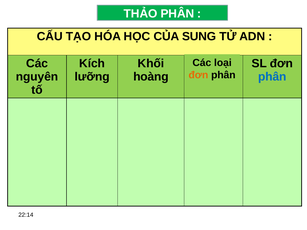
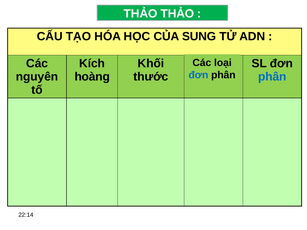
THẢO PHÂN: PHÂN -> THẢO (177, 14)
đơn colour: orange -> blue (198, 75)
lưỡng: lưỡng -> hoàng (92, 77)
hoàng: hoàng -> thước (151, 77)
